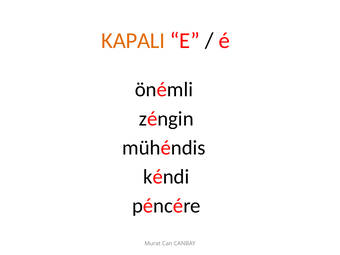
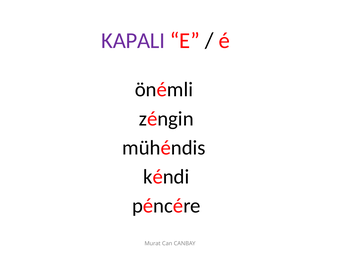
KAPALI colour: orange -> purple (133, 41)
